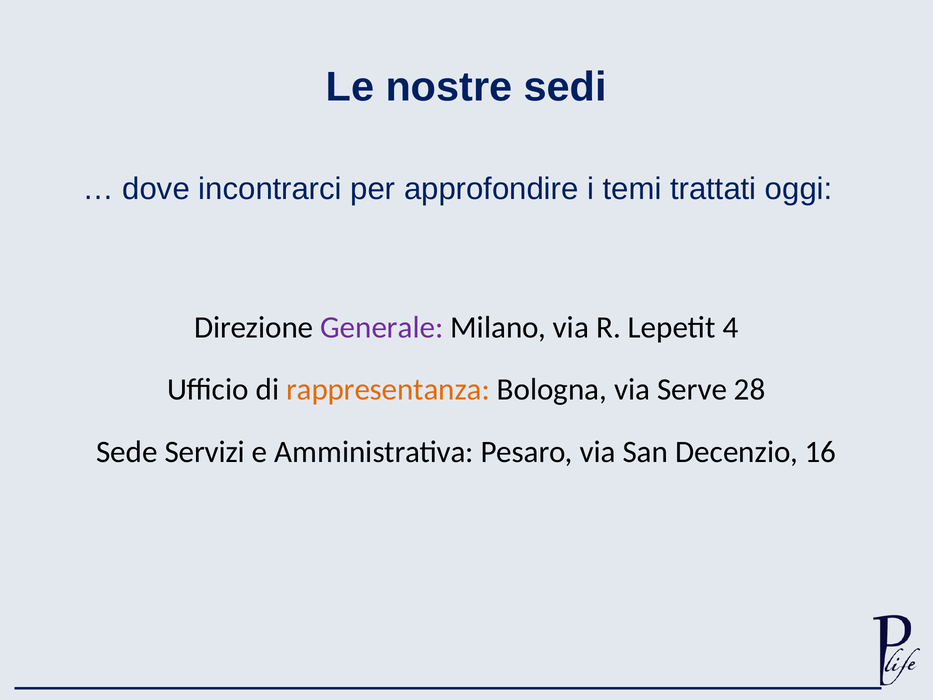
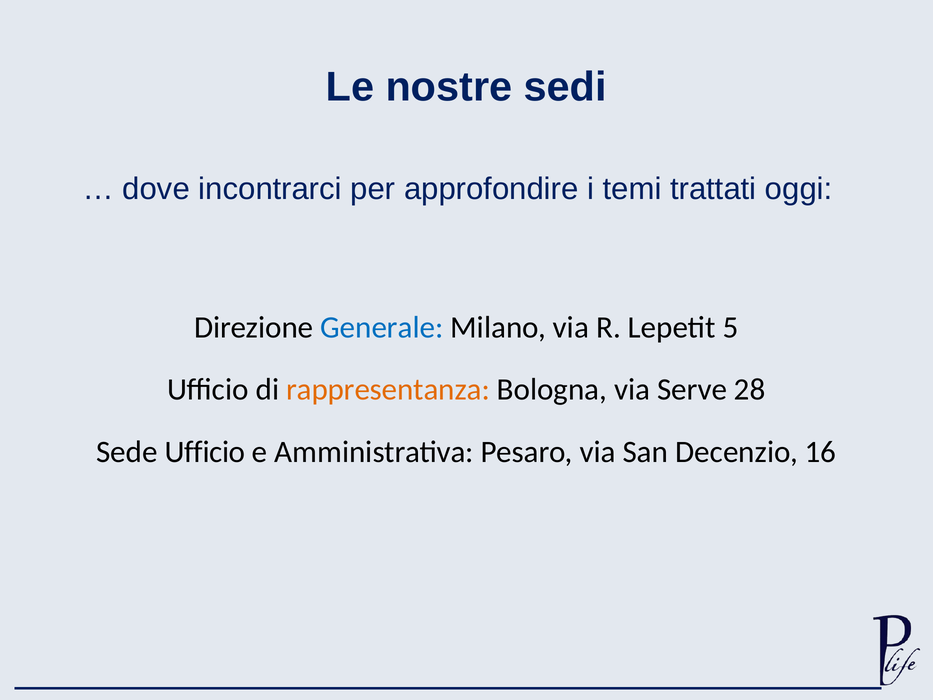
Generale colour: purple -> blue (382, 327)
4: 4 -> 5 (731, 327)
Sede Servizi: Servizi -> Ufficio (205, 452)
